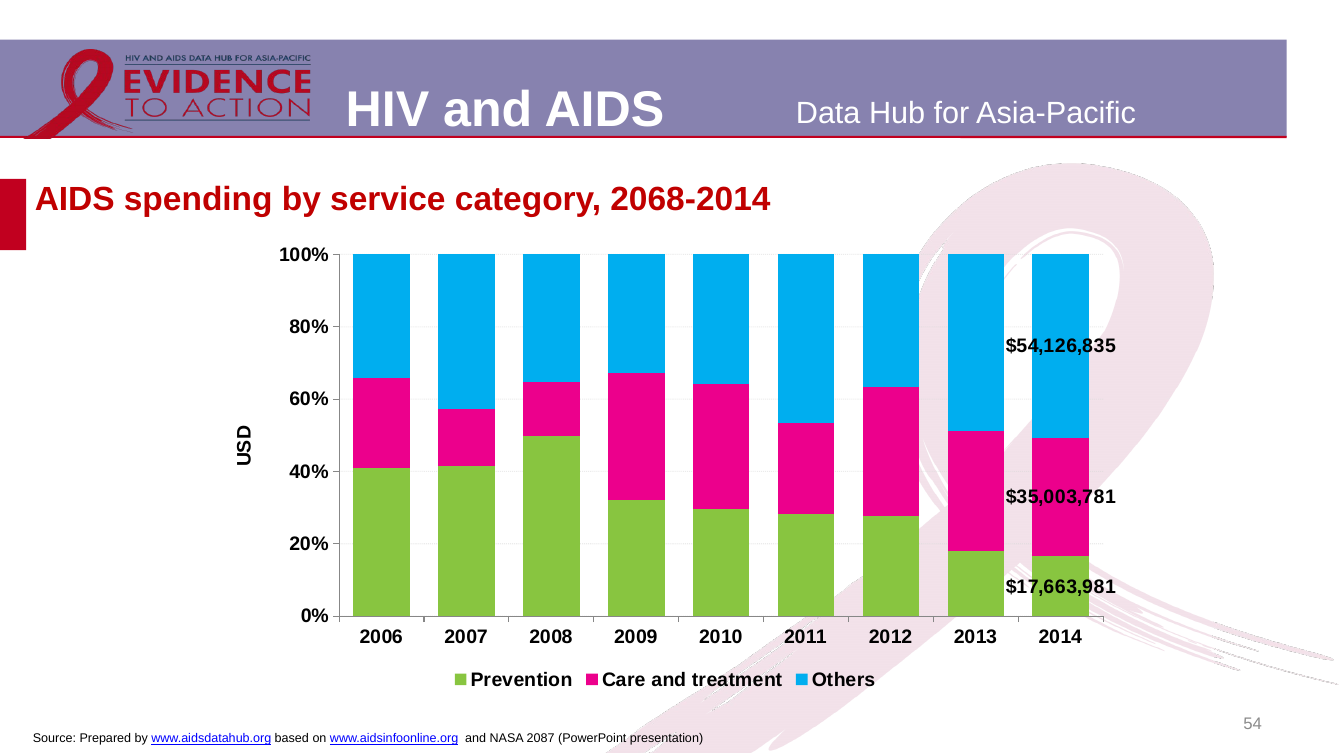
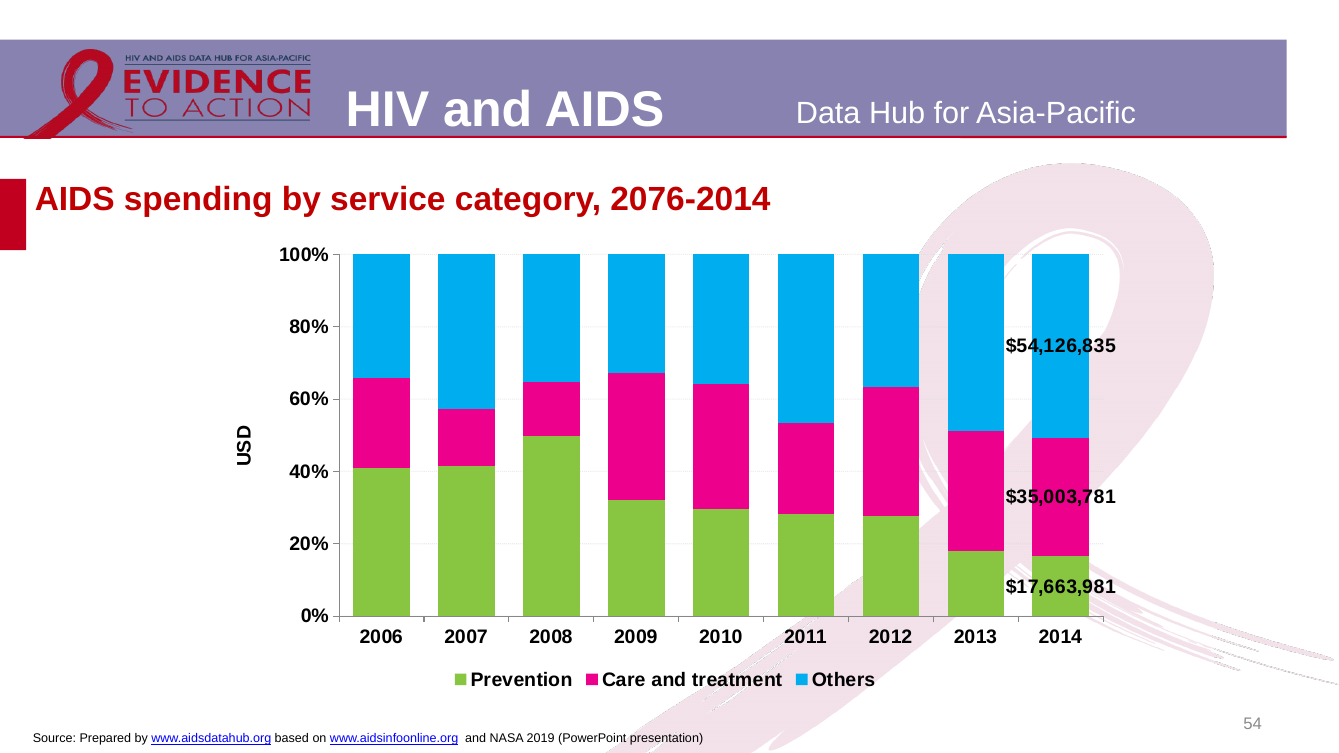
2068-2014: 2068-2014 -> 2076-2014 (690, 200)
2087: 2087 -> 2019 (541, 739)
